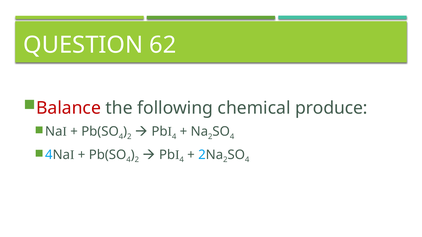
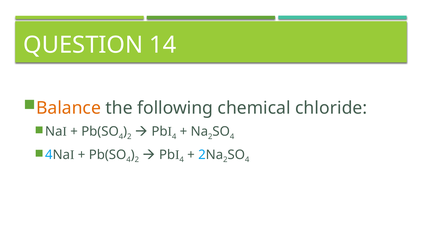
62: 62 -> 14 (163, 45)
Balance colour: red -> orange (69, 108)
produce: produce -> chloride (331, 108)
